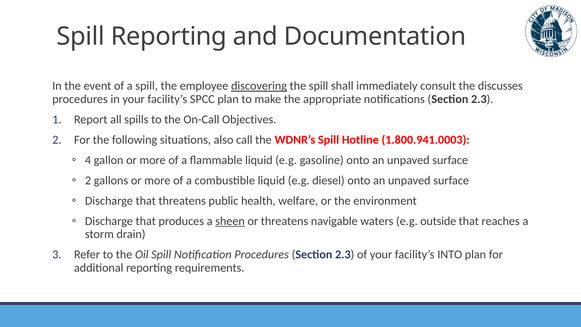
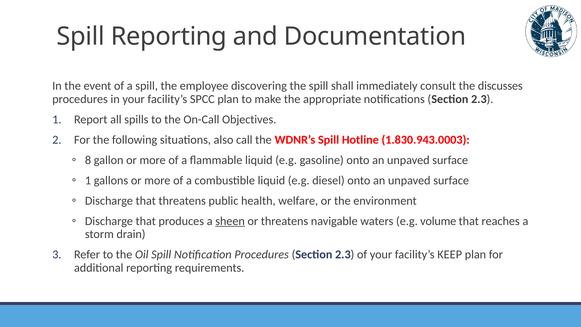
discovering underline: present -> none (259, 86)
1.800.941.0003: 1.800.941.0003 -> 1.830.943.0003 (426, 140)
4: 4 -> 8 (88, 160)
2: 2 -> 1 (88, 180)
outside: outside -> volume (438, 221)
INTO: INTO -> KEEP (450, 254)
